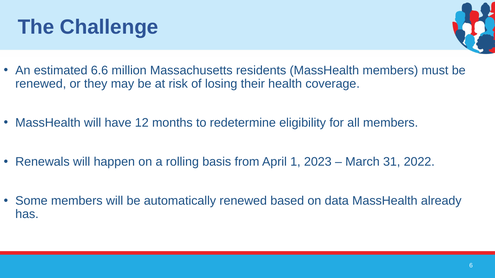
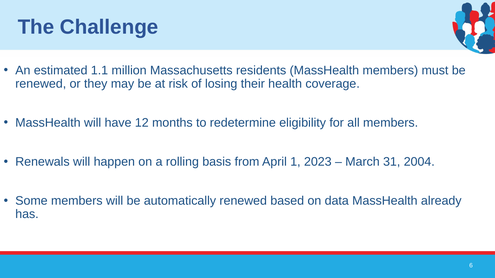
6.6: 6.6 -> 1.1 (100, 70)
2022: 2022 -> 2004 (419, 162)
